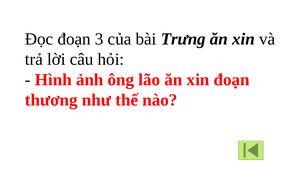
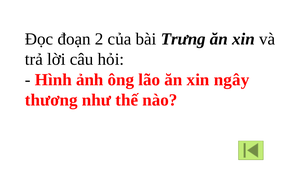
3: 3 -> 2 (99, 39)
xin đoạn: đoạn -> ngây (232, 80)
